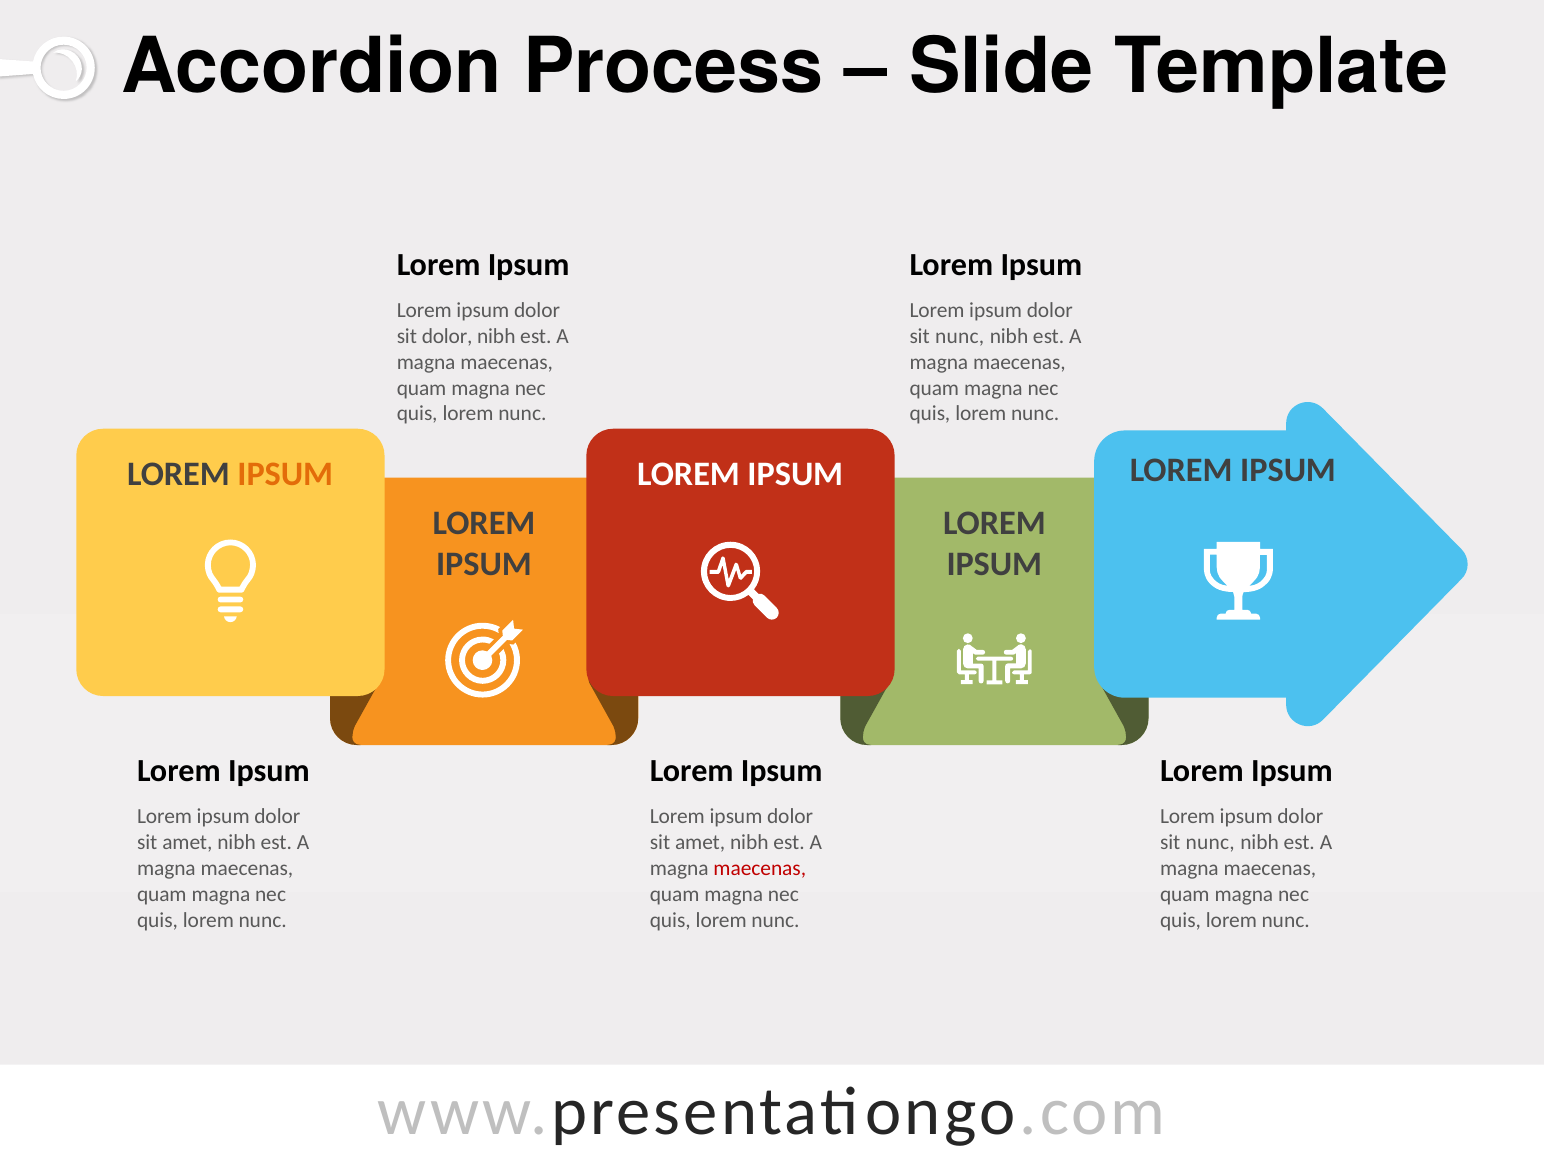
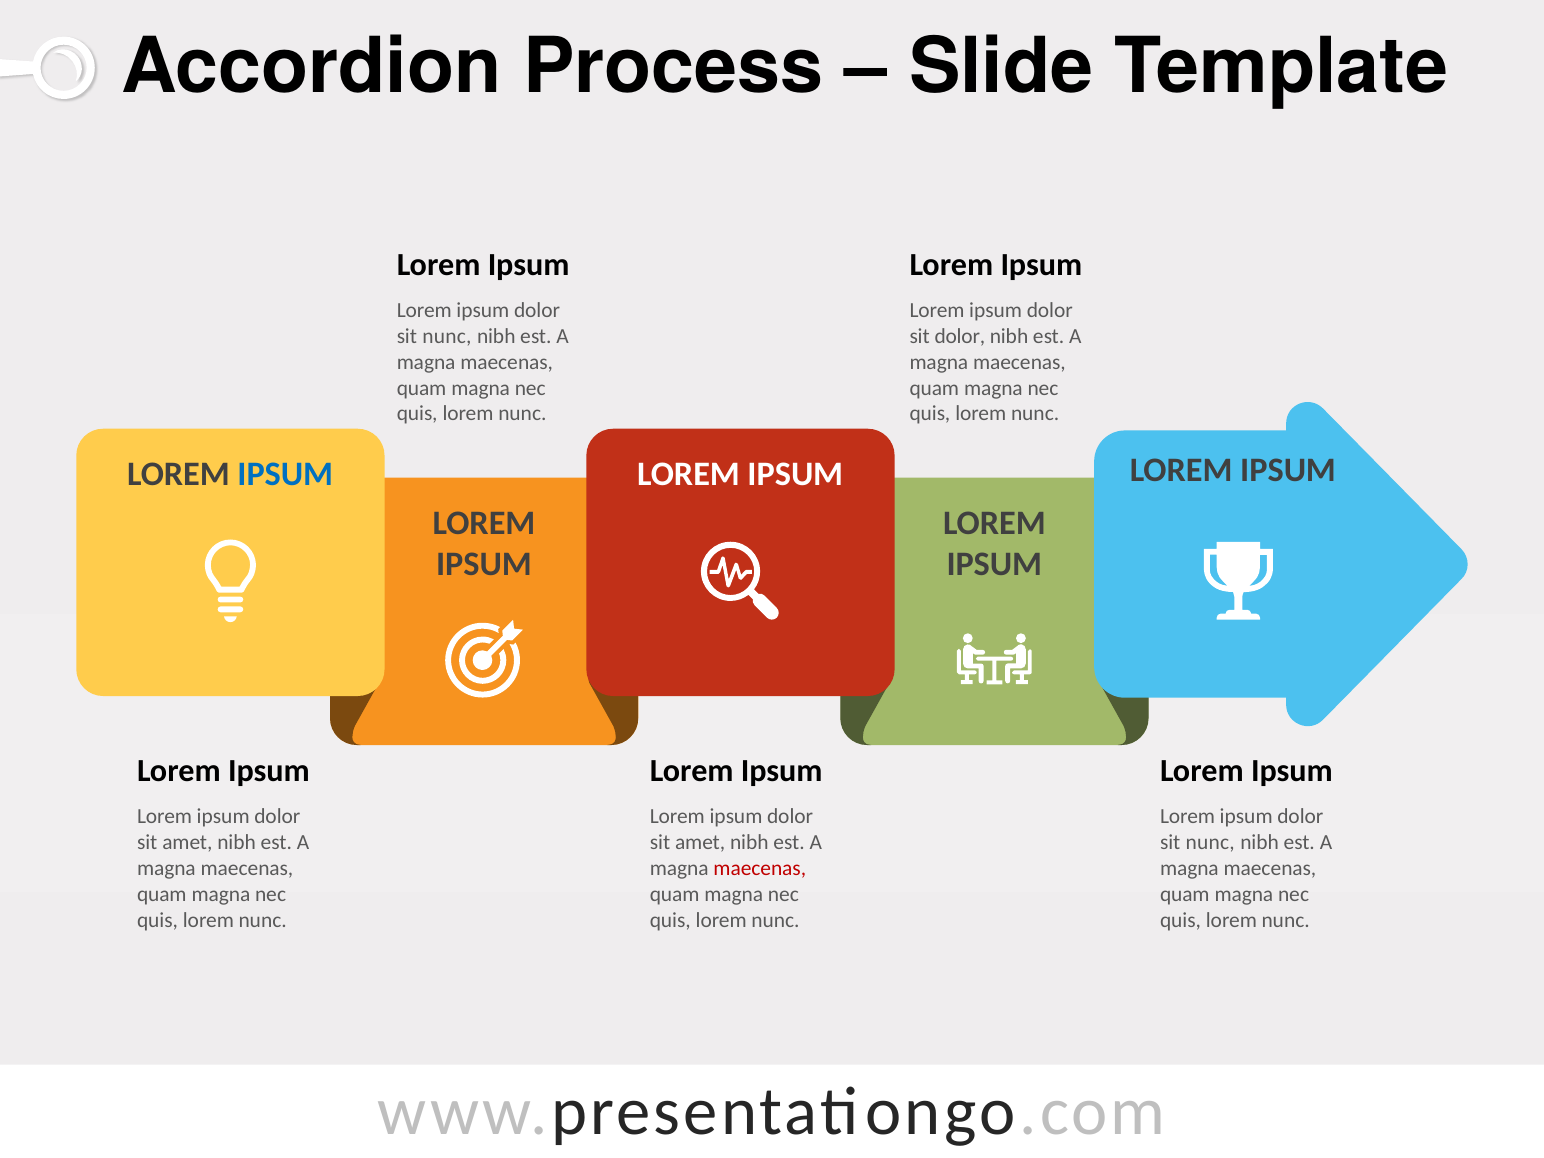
dolor: dolor -> nunc (447, 336)
nunc: nunc -> dolor (960, 336)
IPSUM colour: orange -> blue (285, 474)
